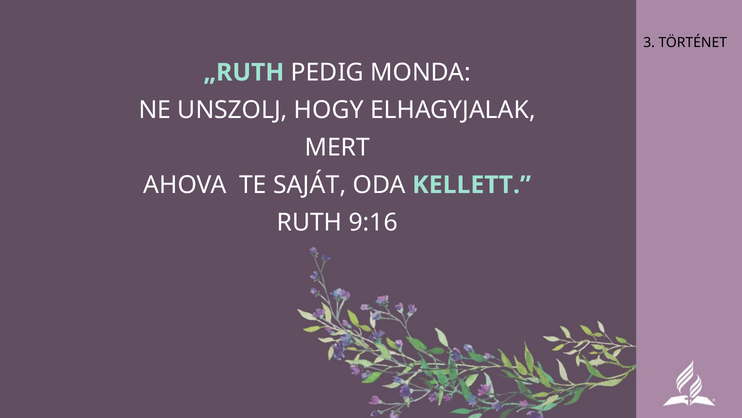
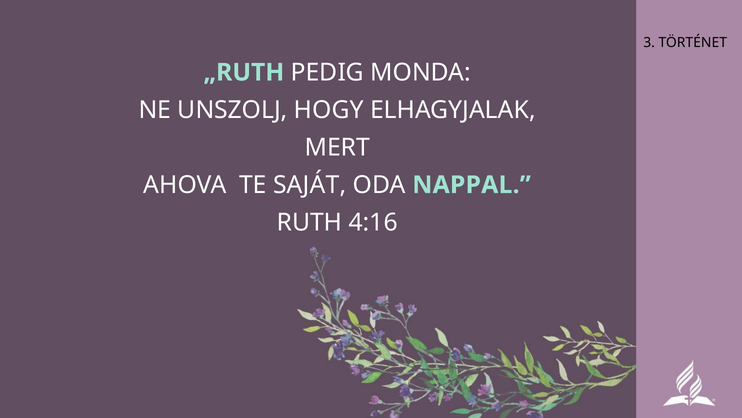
KELLETT: KELLETT -> NAPPAL (472, 185)
9:16: 9:16 -> 4:16 (373, 222)
